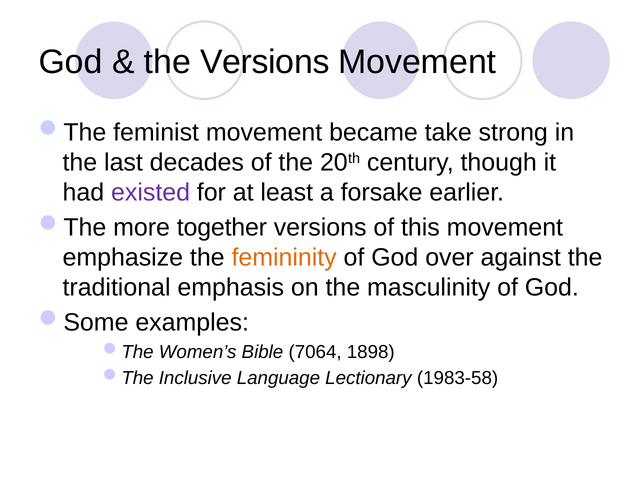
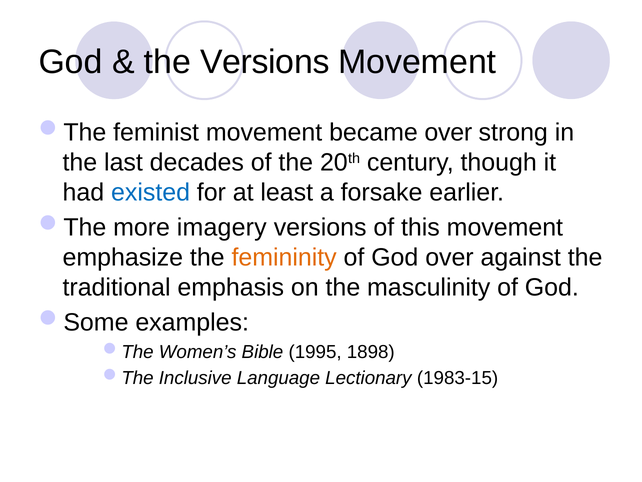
became take: take -> over (448, 132)
existed colour: purple -> blue (151, 192)
together: together -> imagery (222, 227)
7064: 7064 -> 1995 (315, 352)
1983-58: 1983-58 -> 1983-15 (458, 378)
